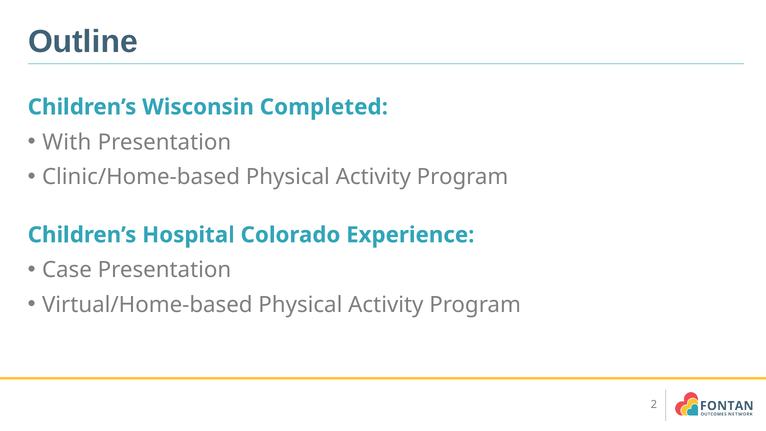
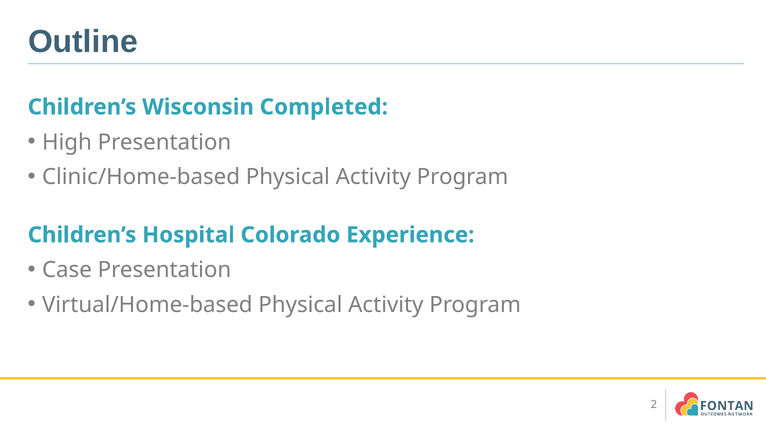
With: With -> High (67, 142)
